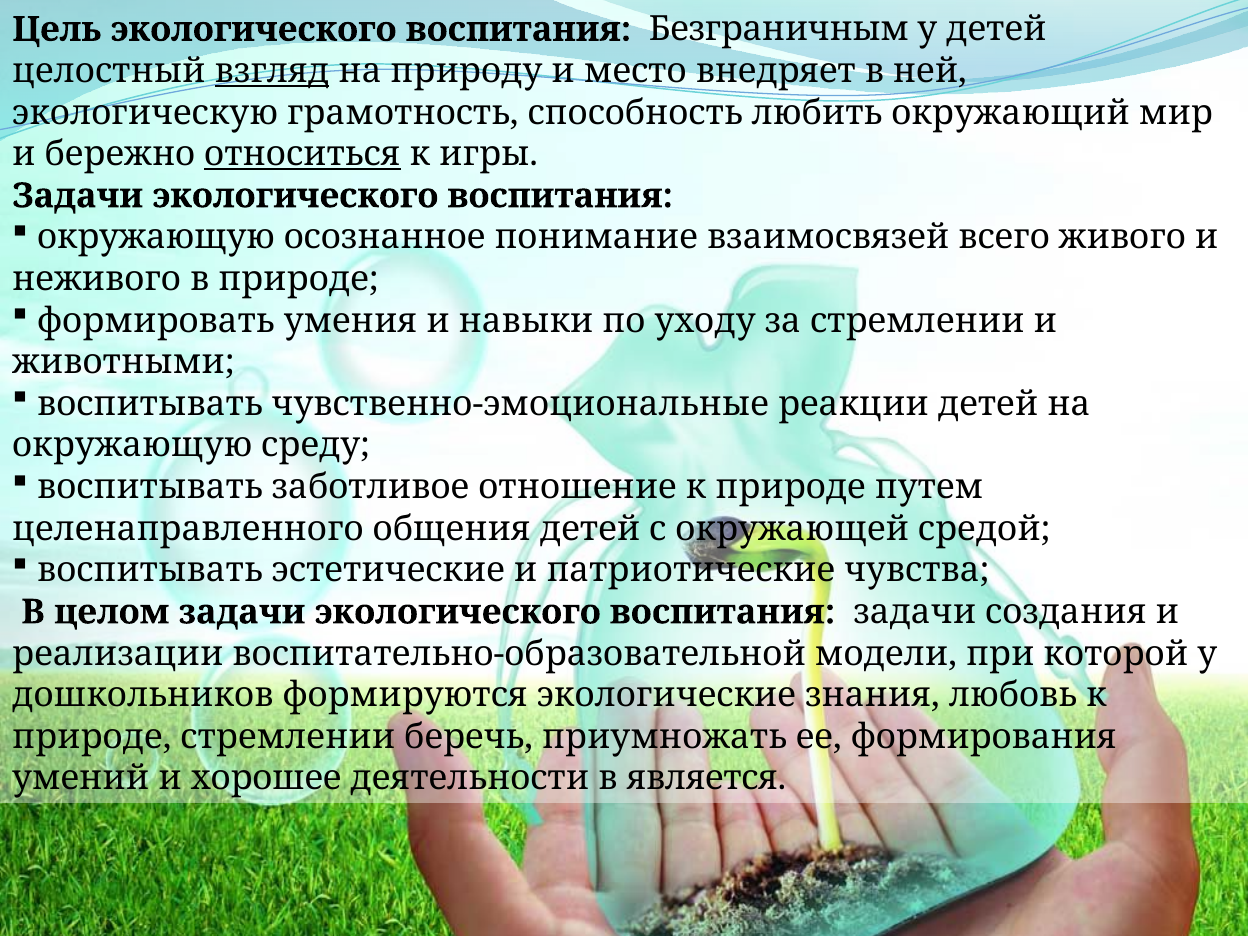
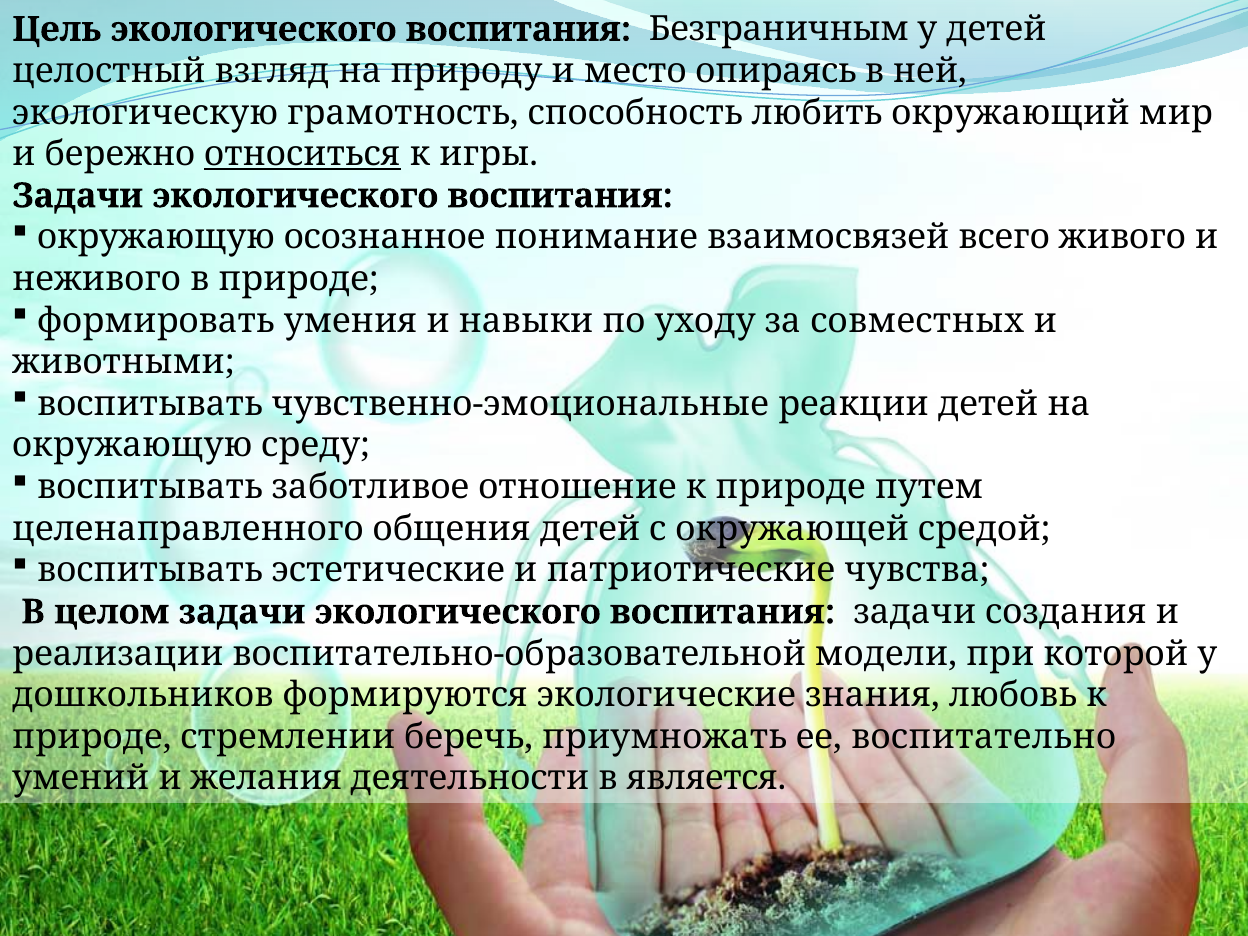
взгляд underline: present -> none (272, 71)
внедряет: внедряет -> опираясь (776, 71)
за стремлении: стремлении -> совместных (917, 321)
формирования: формирования -> воспитательно (984, 737)
хорошее: хорошее -> желания (266, 778)
